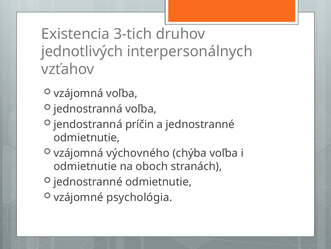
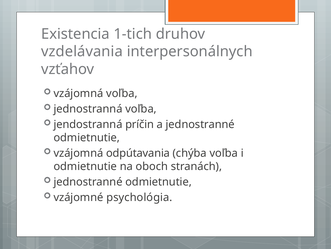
3-tich: 3-tich -> 1-tich (133, 34)
jednotlivých: jednotlivých -> vzdelávania (82, 51)
výchovného: výchovného -> odpútavania (138, 153)
